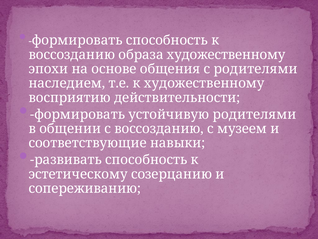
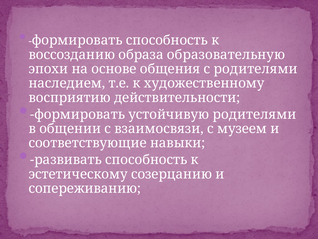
образа художественному: художественному -> образовательную (226, 55)
с воссозданию: воссозданию -> взаимосвязи (159, 128)
